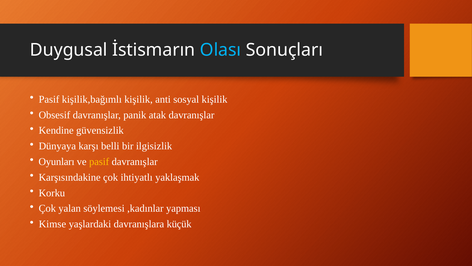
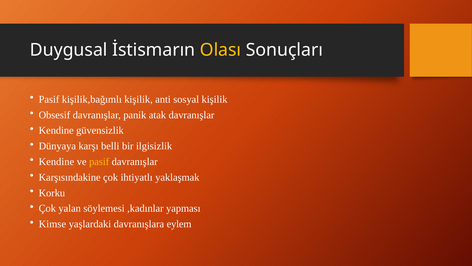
Olası colour: light blue -> yellow (221, 50)
Oyunları: Oyunları -> Kendine (56, 161)
küçük: küçük -> eylem (179, 224)
